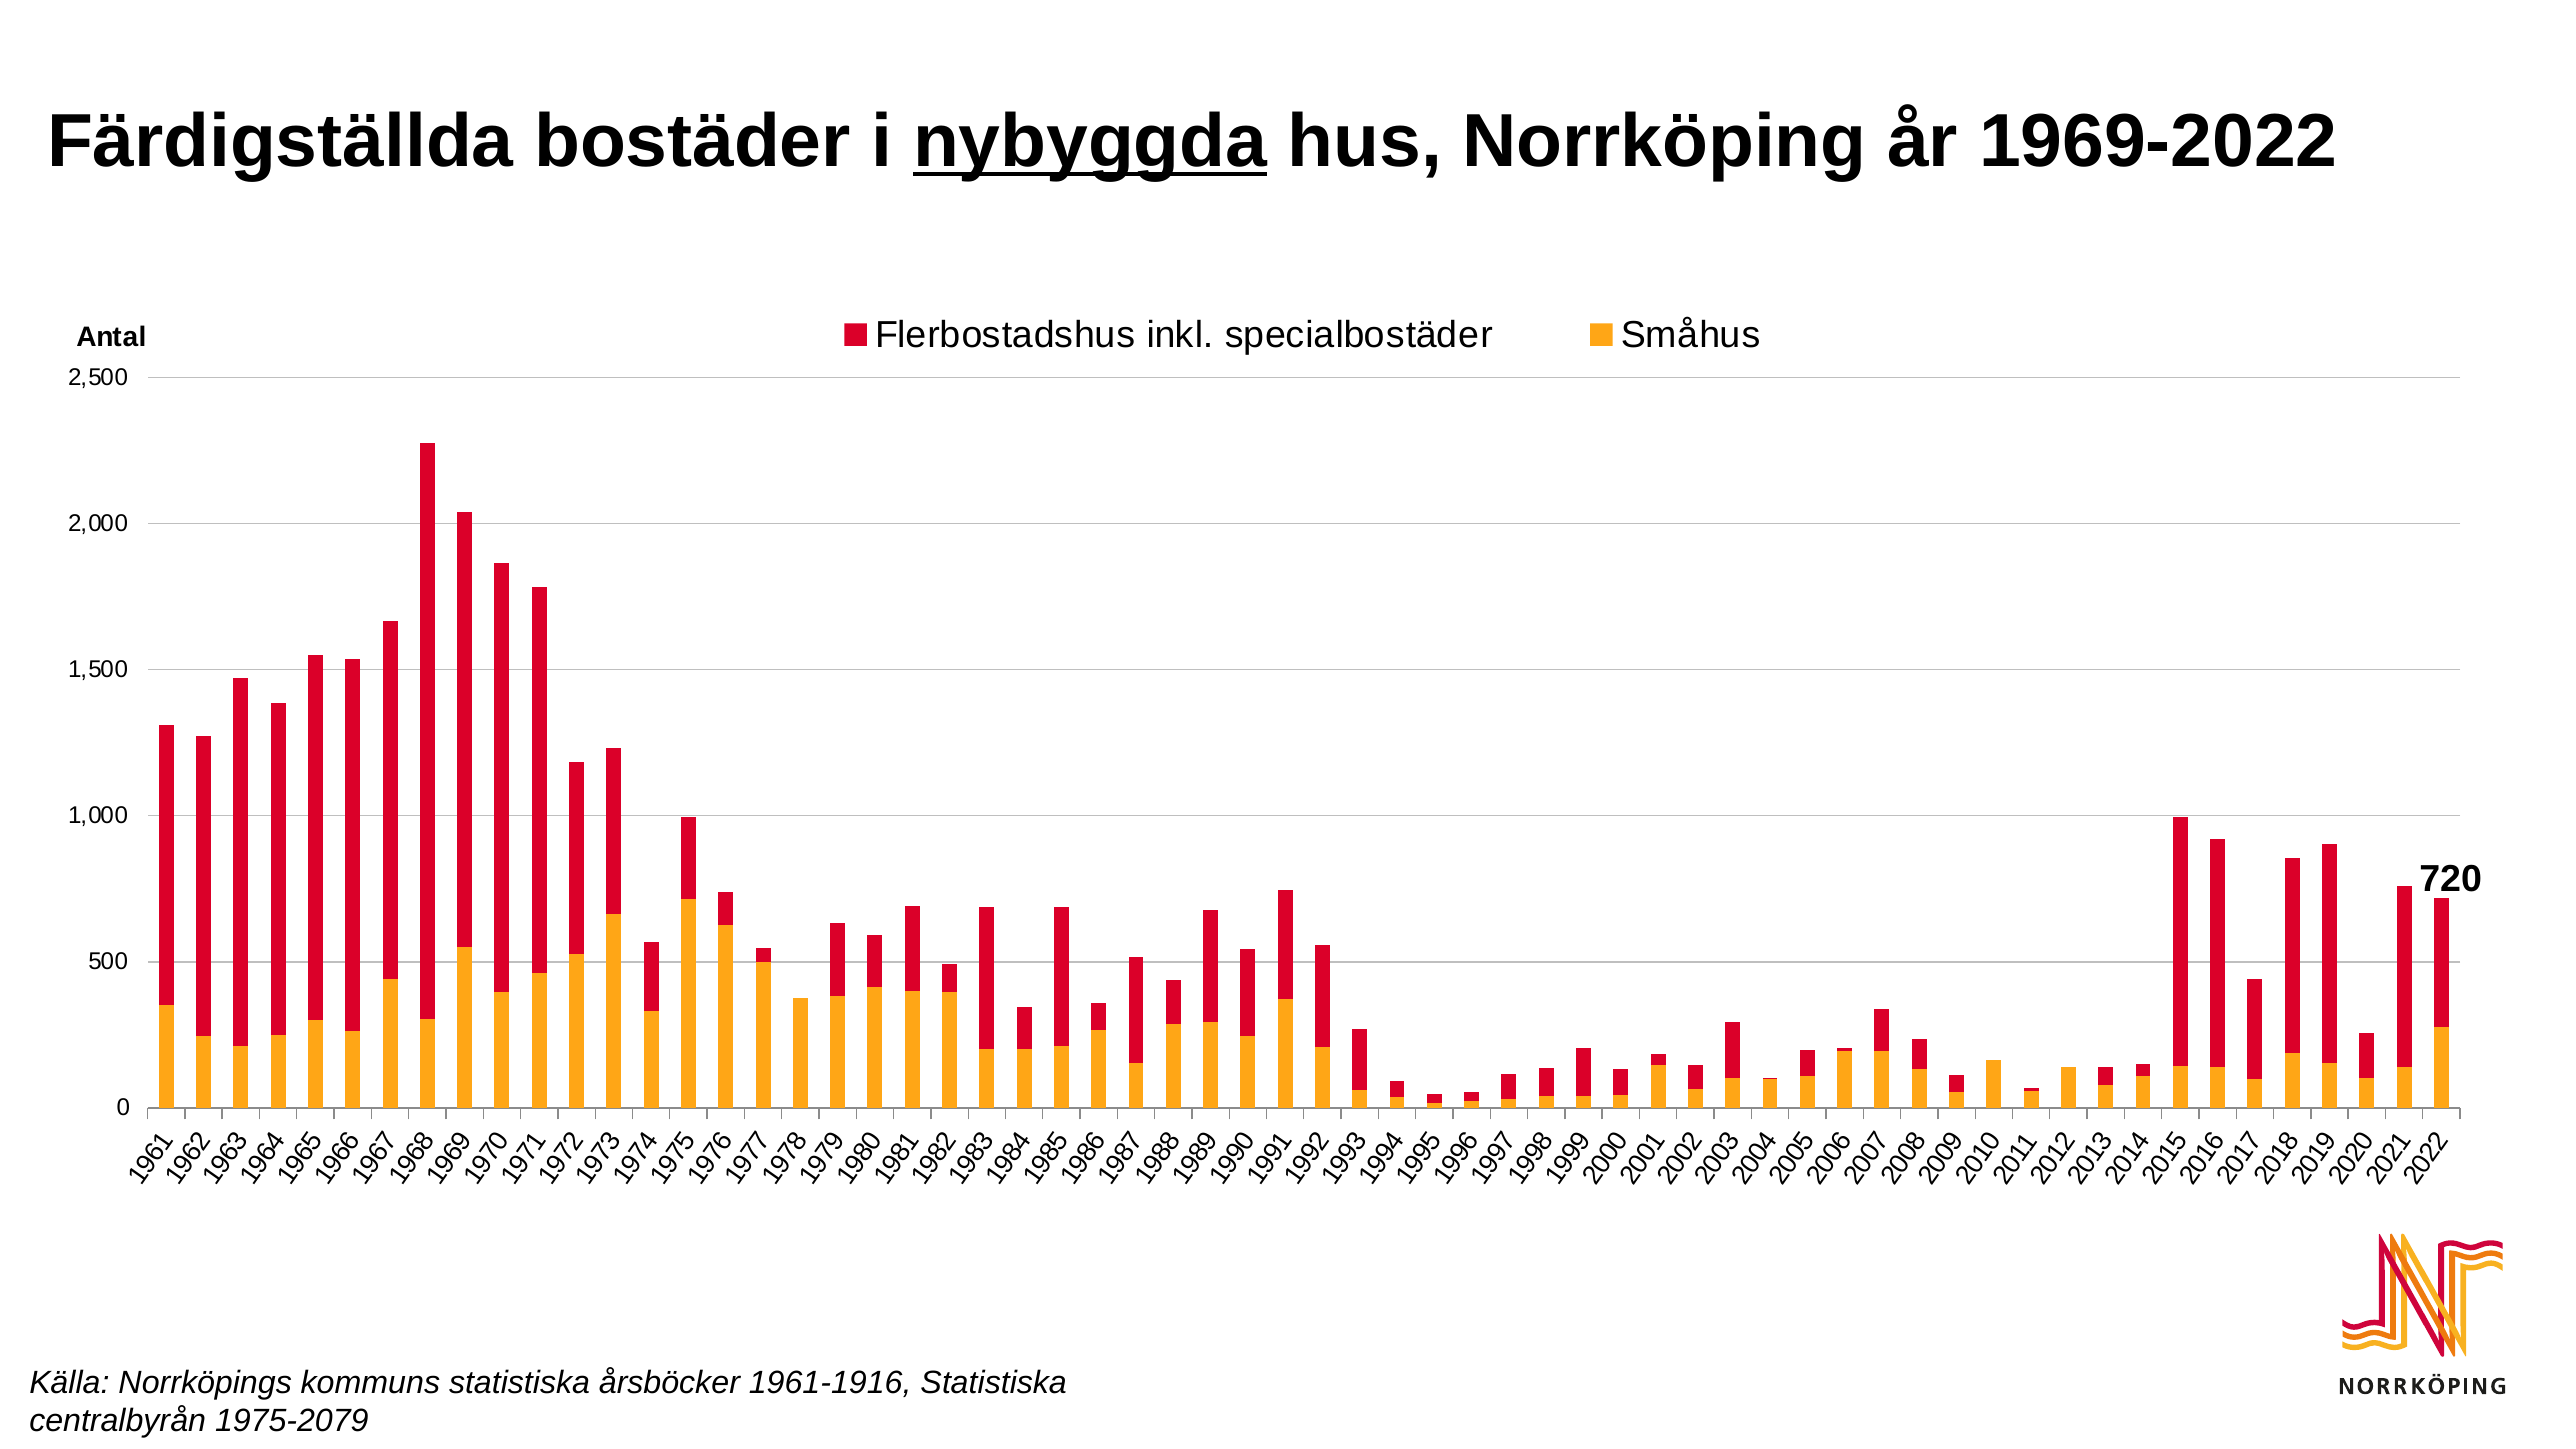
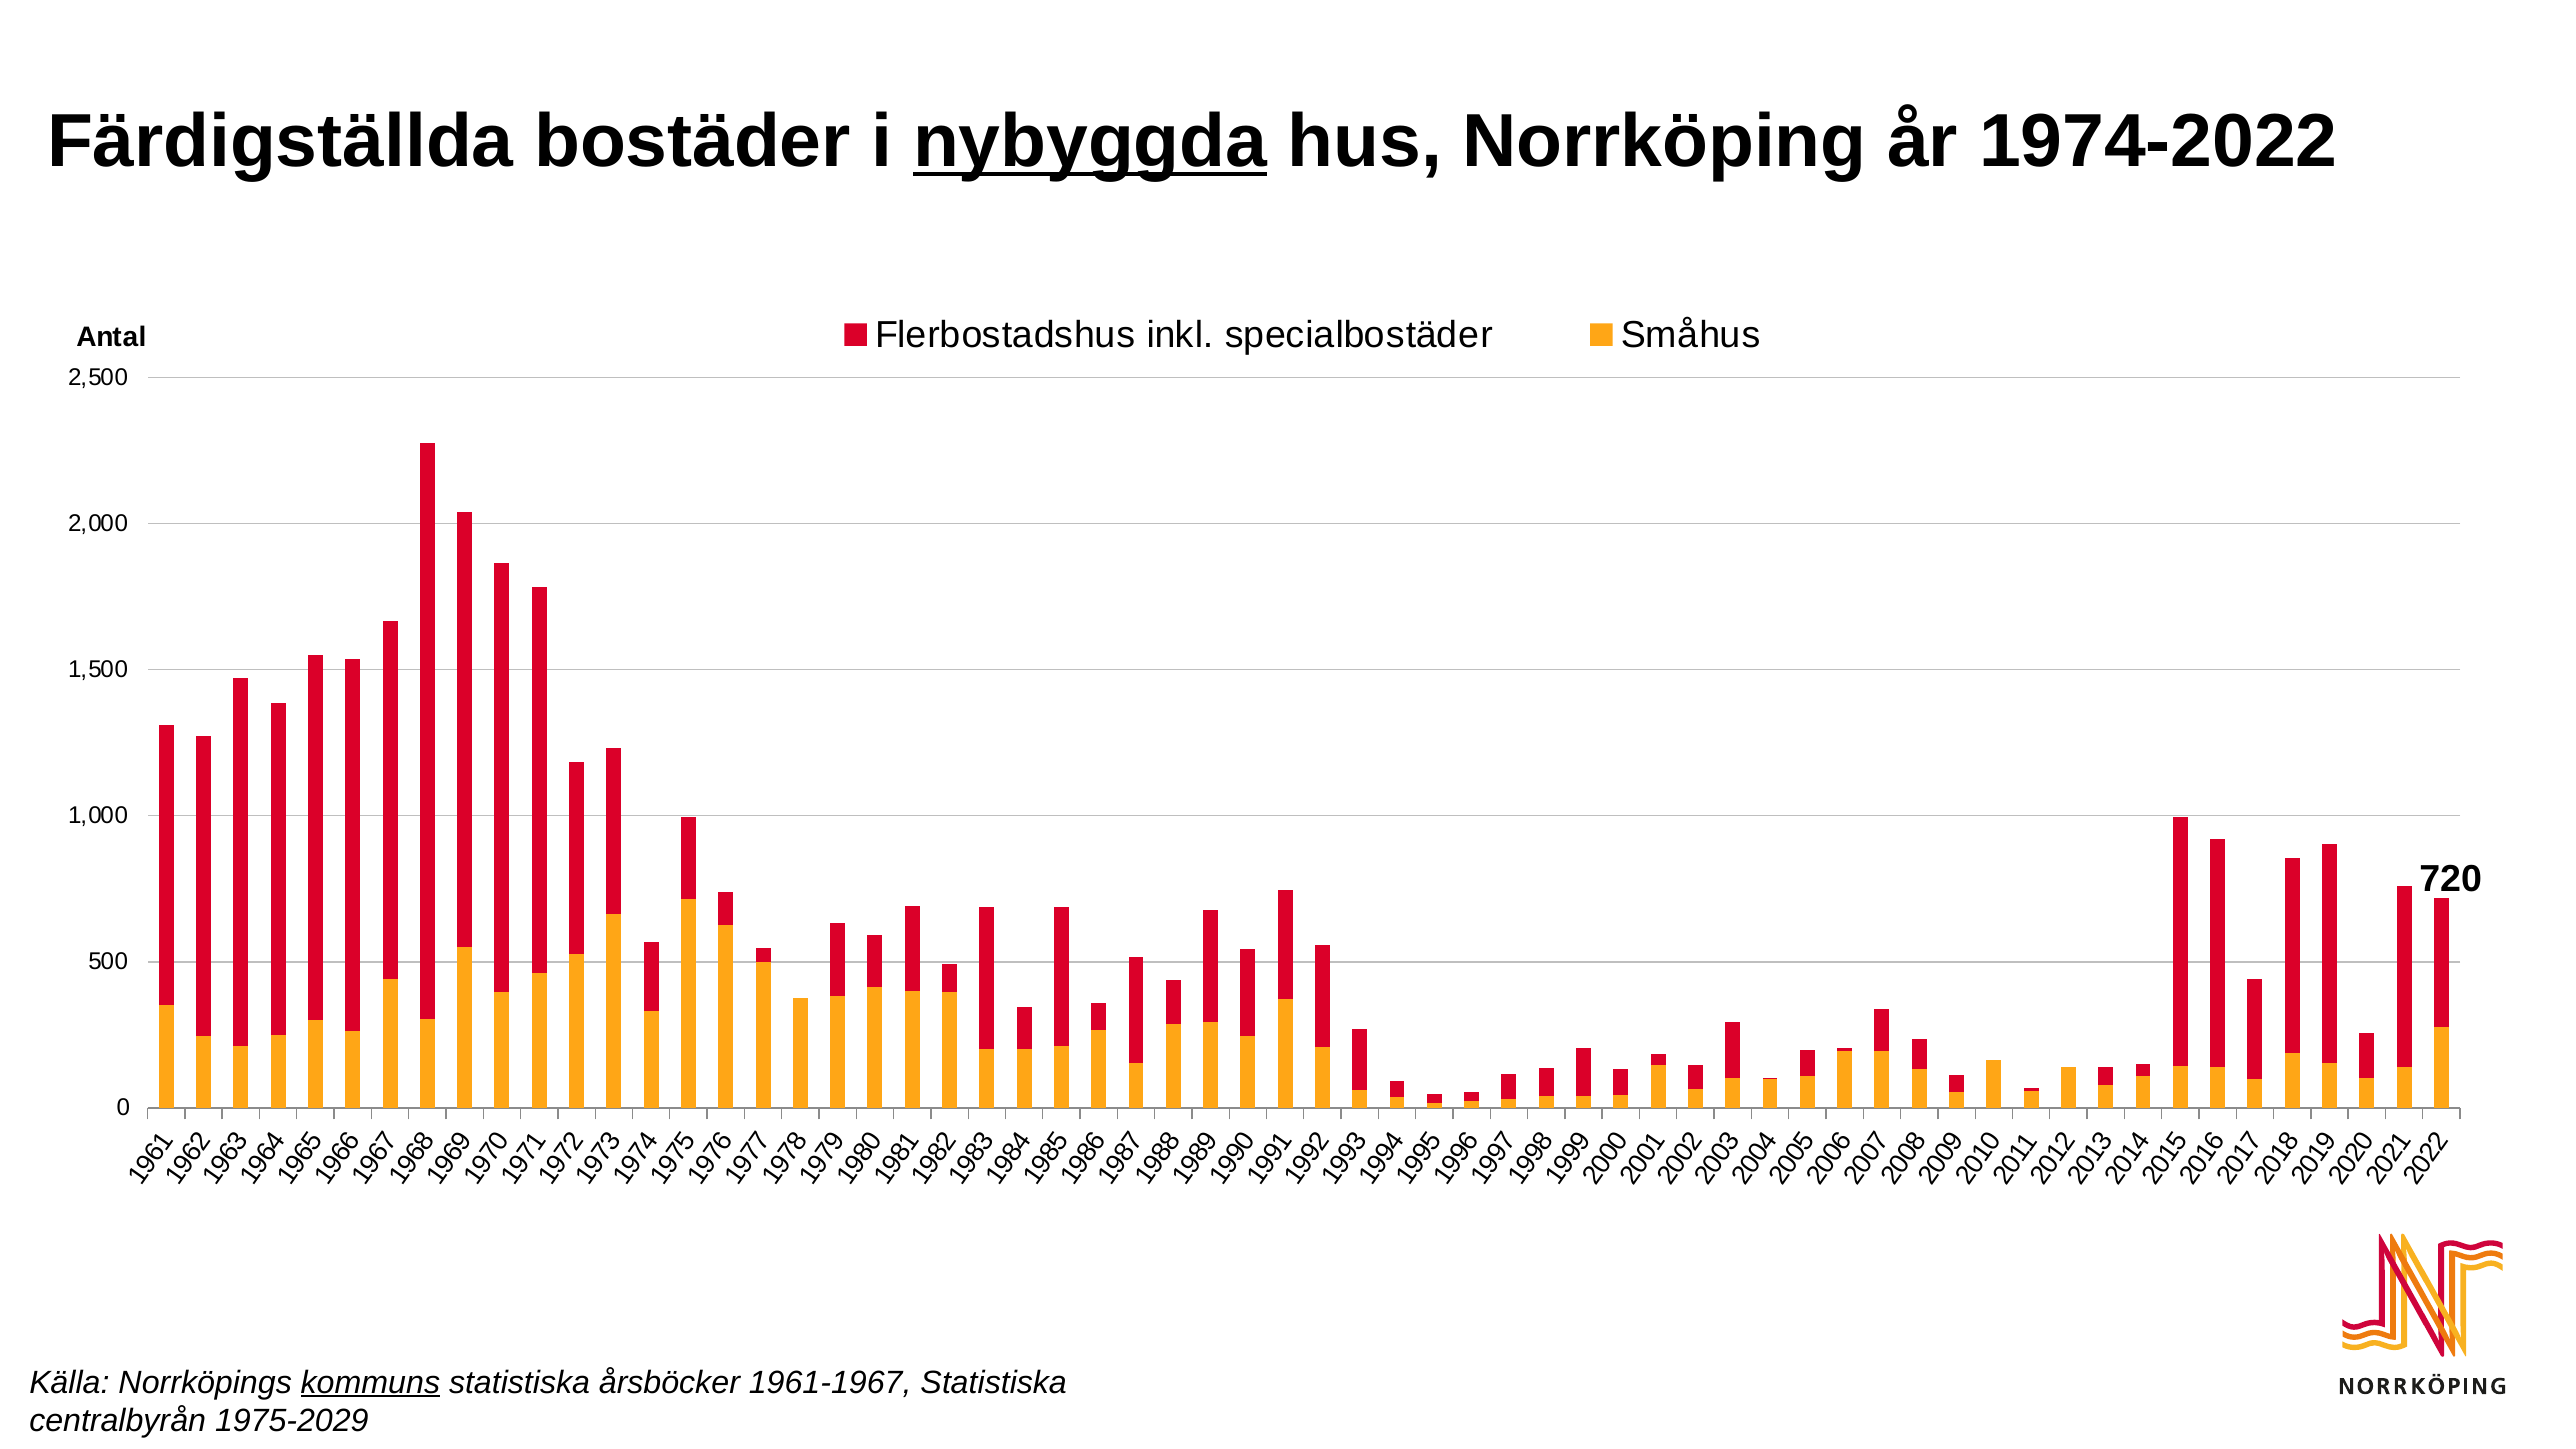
1969-2022: 1969-2022 -> 1974-2022 (2158, 142)
kommuns underline: none -> present (370, 1382)
1961-1916: 1961-1916 -> 1961-1967 (830, 1382)
1975-2079: 1975-2079 -> 1975-2029 (292, 1421)
